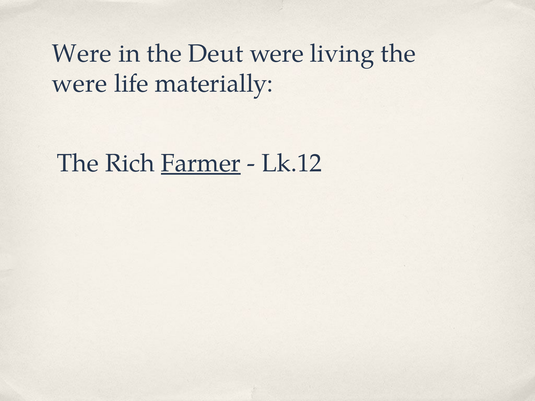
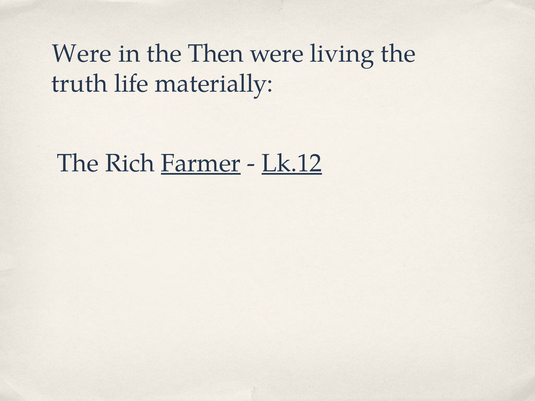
Deut: Deut -> Then (216, 54)
were: were -> truth (80, 84)
Lk.12 underline: none -> present (292, 163)
